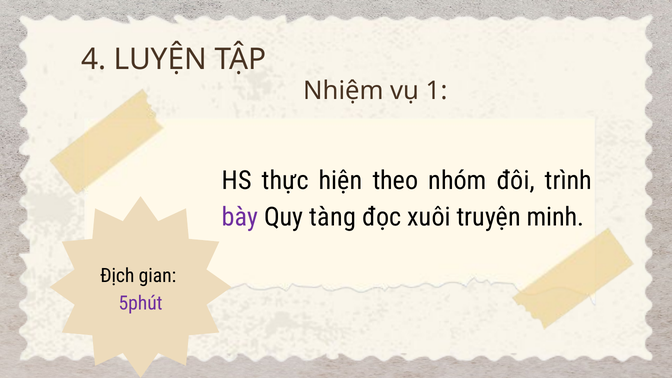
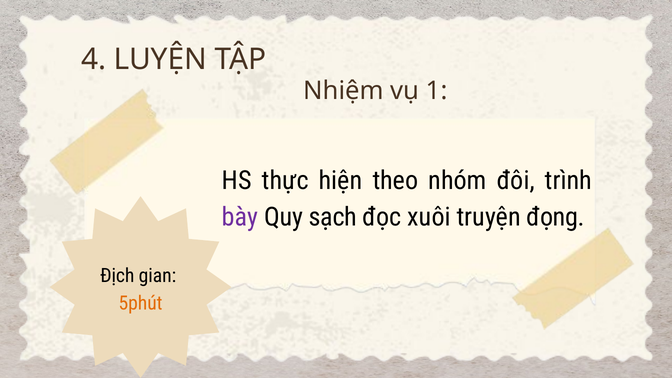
tàng: tàng -> sạch (333, 217)
minh: minh -> đọng (556, 217)
5phút colour: purple -> orange (141, 303)
